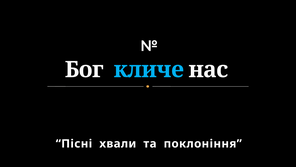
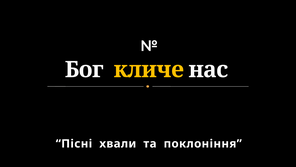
кличе colour: light blue -> yellow (149, 69)
